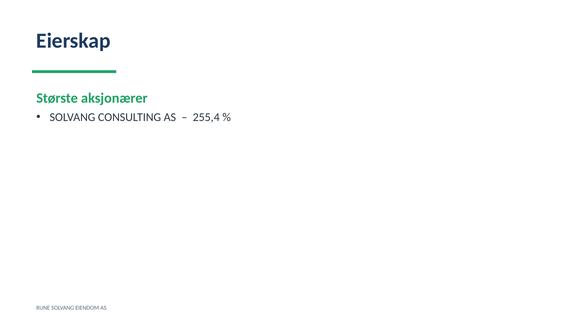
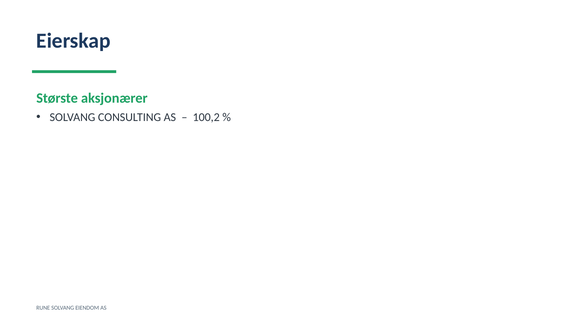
255,4: 255,4 -> 100,2 (206, 117)
